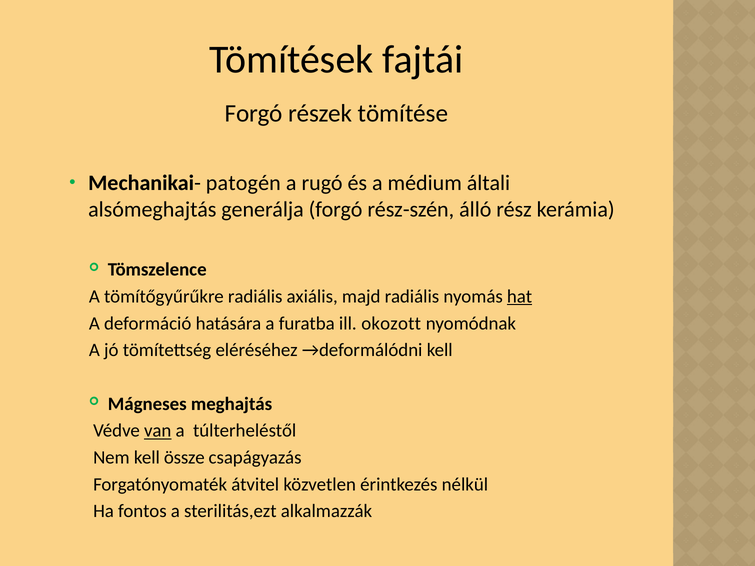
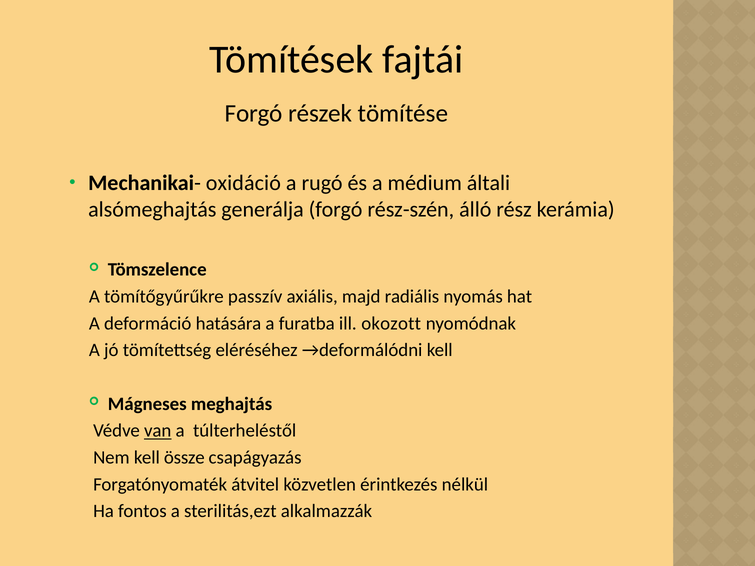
patogén: patogén -> oxidáció (243, 183)
tömítőgyűrűkre radiális: radiális -> passzív (255, 297)
hat underline: present -> none (520, 297)
